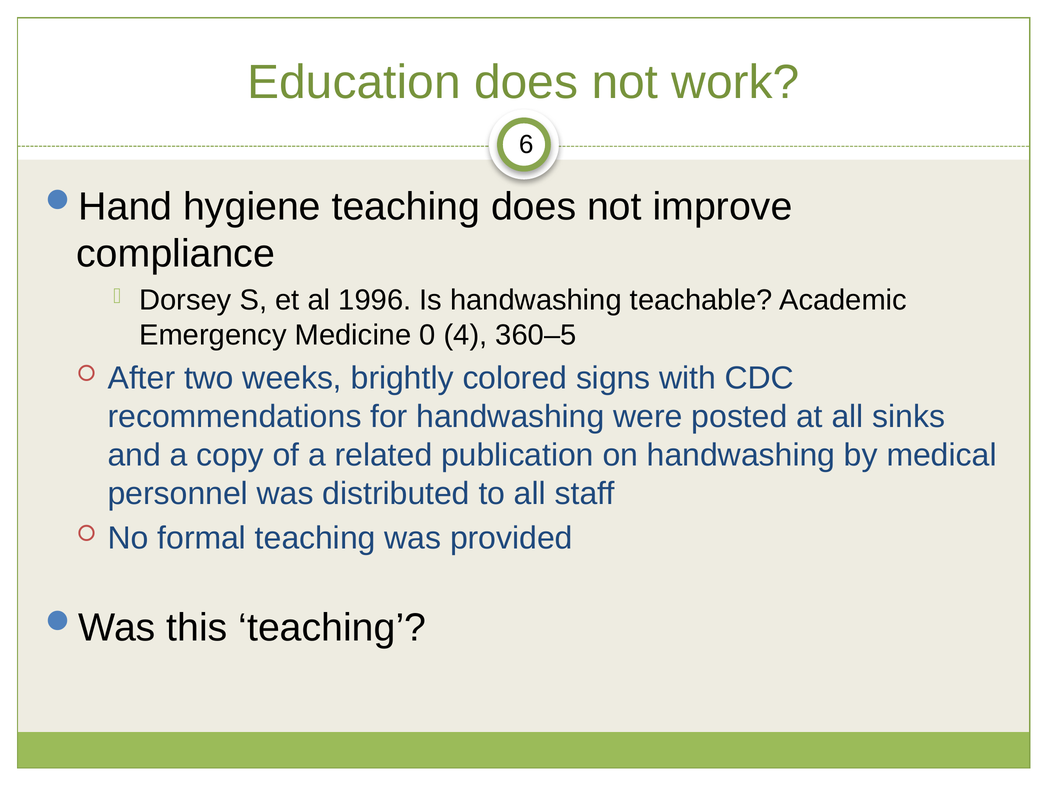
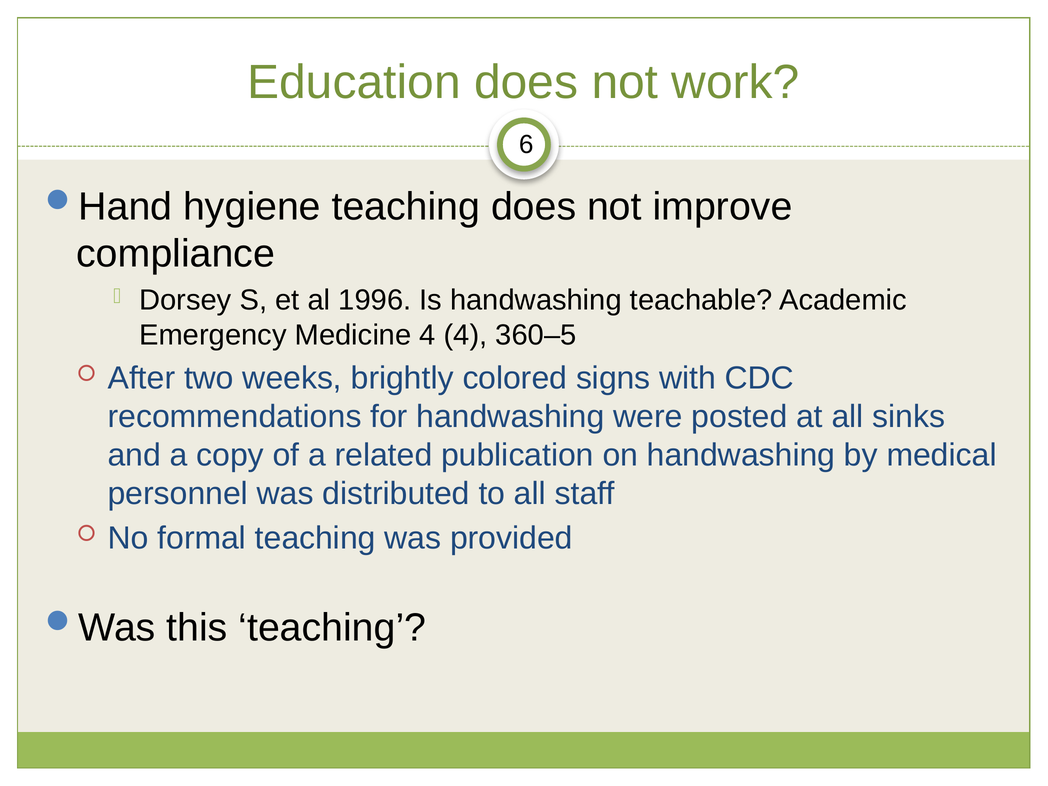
Medicine 0: 0 -> 4 (428, 335)
